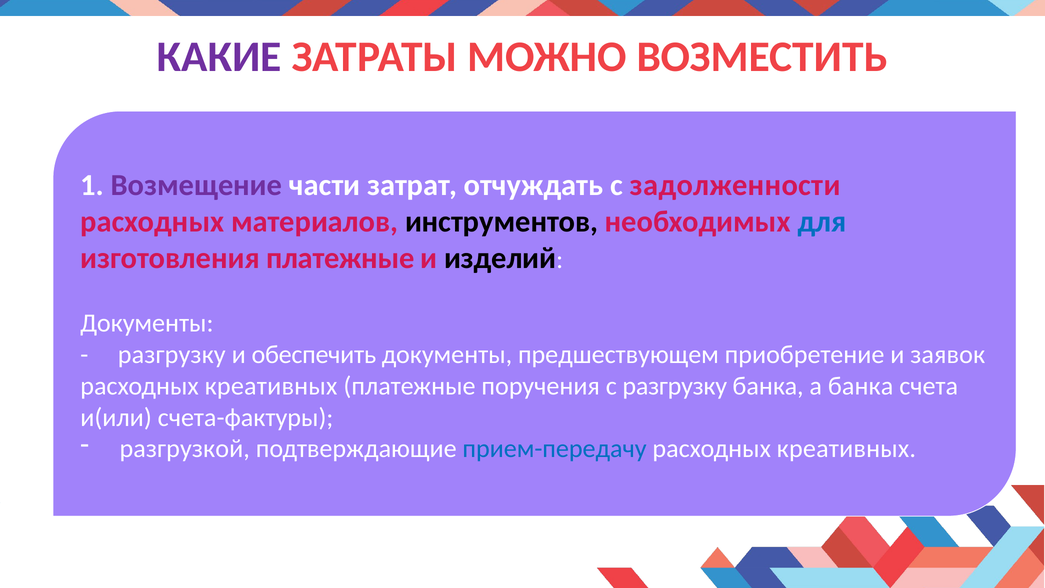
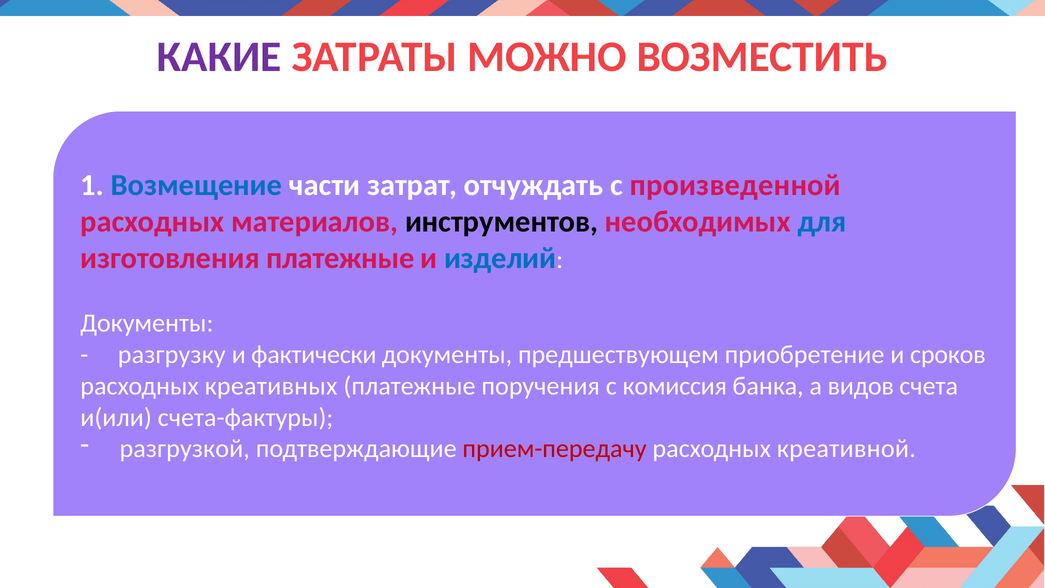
Возмещение colour: purple -> blue (196, 185)
задолженности: задолженности -> произведенной (735, 185)
изделий colour: black -> blue (500, 258)
обеспечить: обеспечить -> фактически (314, 355)
заявок: заявок -> сроков (948, 355)
с разгрузку: разгрузку -> комиссия (675, 386)
а банка: банка -> видов (861, 386)
прием-передачу colour: blue -> red (555, 449)
креативных: креативных -> креативной (846, 449)
